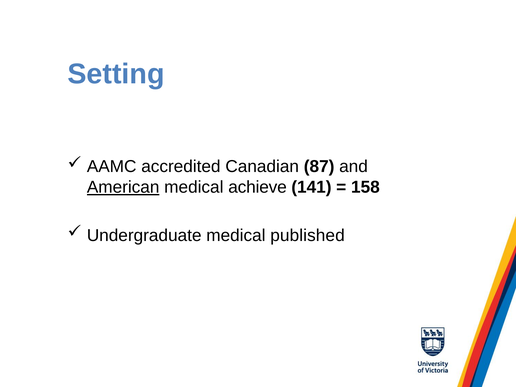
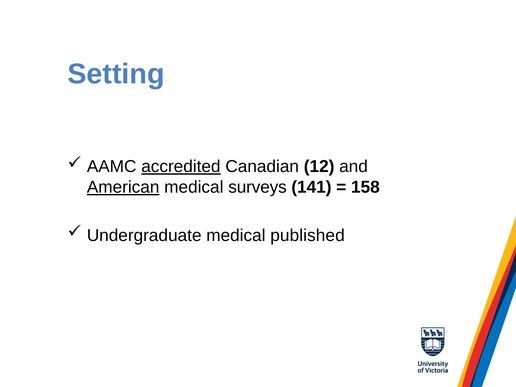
accredited underline: none -> present (181, 167)
87: 87 -> 12 (319, 167)
achieve: achieve -> surveys (258, 187)
